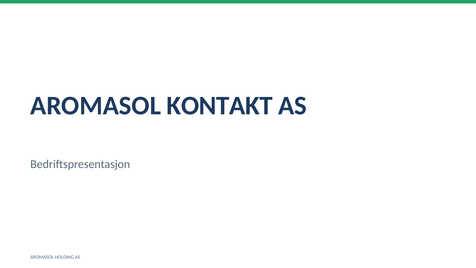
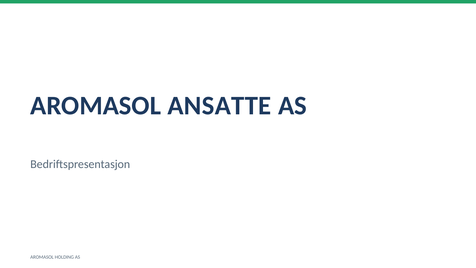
KONTAKT: KONTAKT -> ANSATTE (219, 106)
